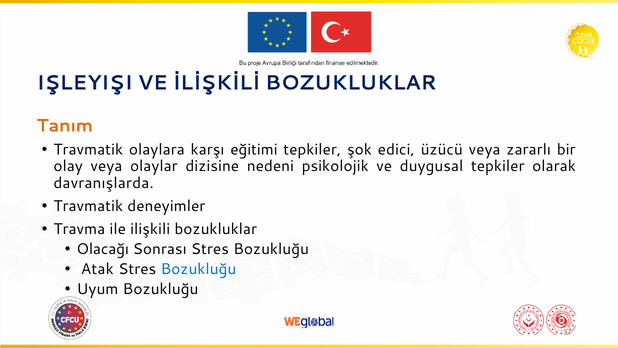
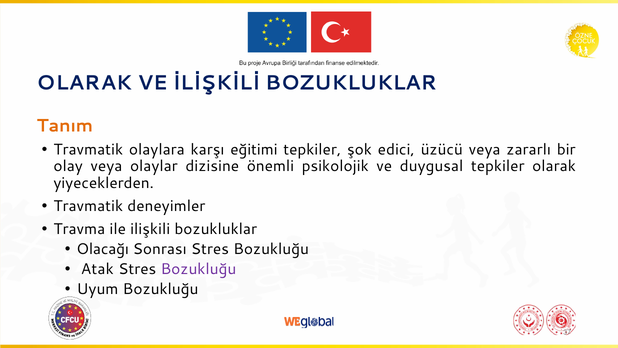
IŞLEYIŞI: IŞLEYIŞI -> OLARAK (85, 83)
nedeni: nedeni -> önemli (270, 166)
davranışlarda: davranışlarda -> yiyeceklerden (104, 183)
Bozukluğu colour: blue -> purple (198, 269)
